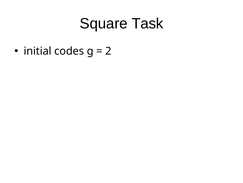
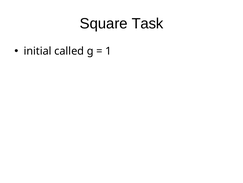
codes: codes -> called (69, 51)
2: 2 -> 1 (108, 51)
